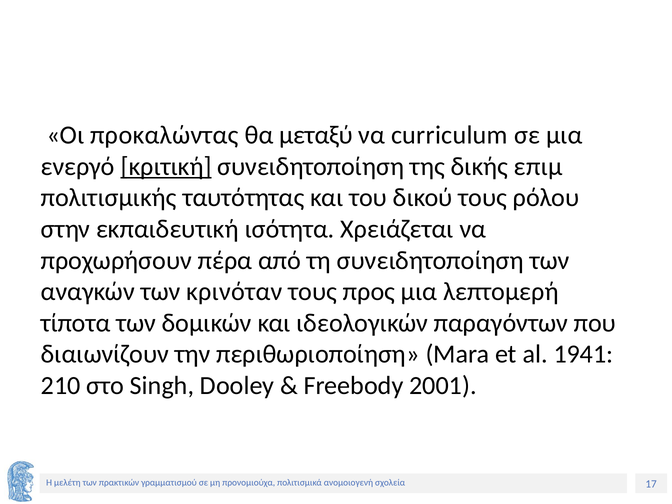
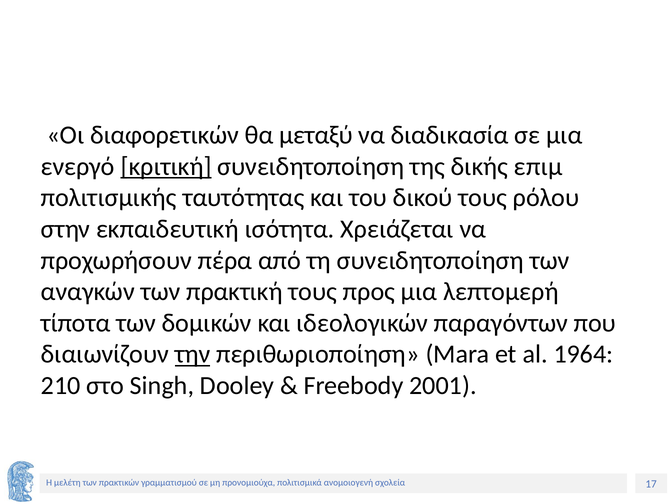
προκαλώντας: προκαλώντας -> διαφορετικών (165, 135)
curriculum: curriculum -> διαδικασία (450, 135)
κρινόταν: κρινόταν -> πρακτική (234, 292)
την underline: none -> present (193, 354)
1941: 1941 -> 1964 (583, 354)
